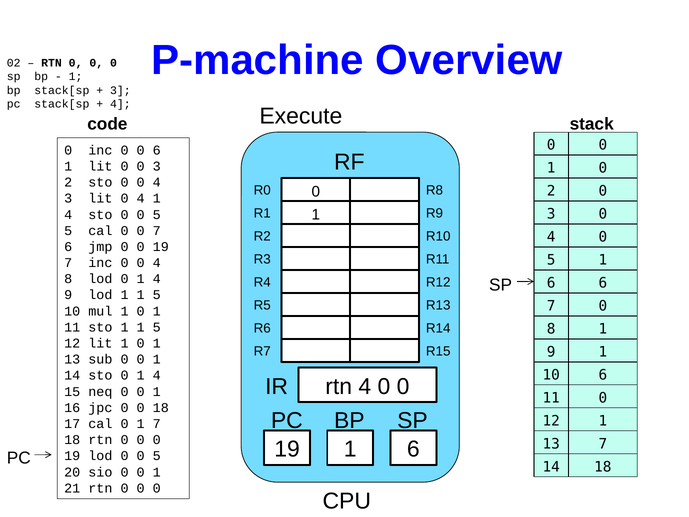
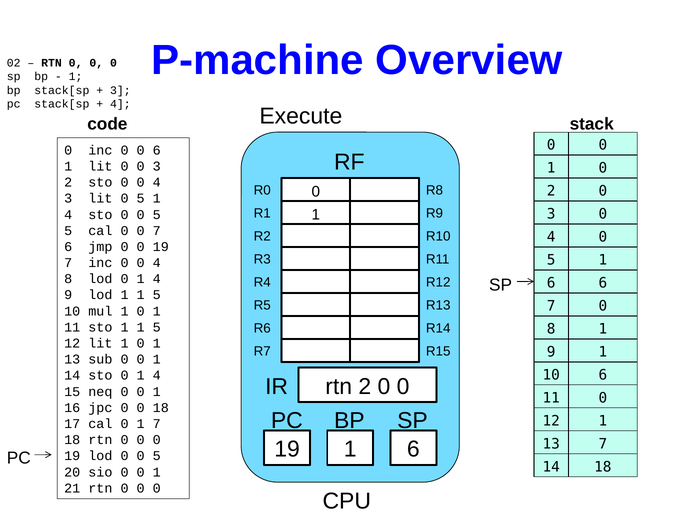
lit 0 4: 4 -> 5 (141, 198)
rtn 4: 4 -> 2 (365, 386)
